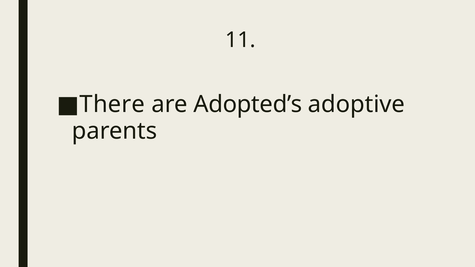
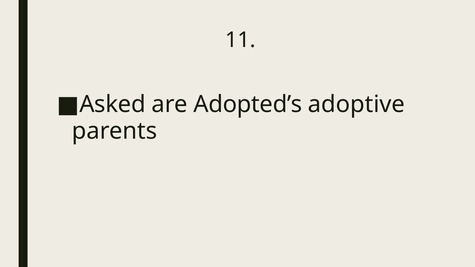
There: There -> Asked (113, 104)
